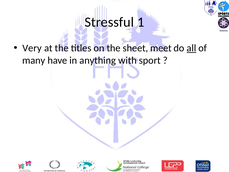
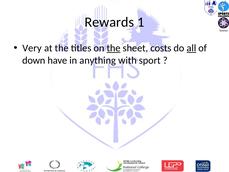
Stressful: Stressful -> Rewards (109, 22)
the underline: none -> present (114, 48)
meet: meet -> costs (161, 48)
many: many -> down (34, 60)
